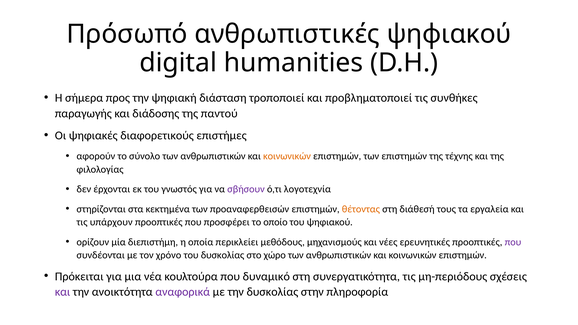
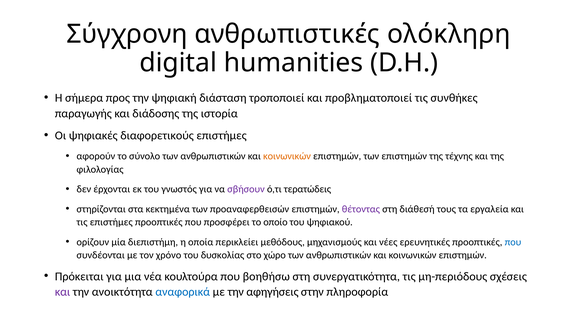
Πρόσωπό: Πρόσωπό -> Σύγχρονη (127, 34)
ανθρωπιστικές ψηφιακού: ψηφιακού -> ολόκληρη (449, 34)
παντού: παντού -> ιστορία (219, 114)
λογοτεχνία: λογοτεχνία -> τερατώδεις (307, 189)
θέτοντας colour: orange -> purple (361, 209)
τις υπάρχουν: υπάρχουν -> επιστήμες (111, 222)
που colour: purple -> blue (513, 242)
δυναμικό: δυναμικό -> βοηθήσω (266, 276)
αναφορικά colour: purple -> blue (183, 292)
την δυσκολίας: δυσκολίας -> αφηγήσεις (272, 292)
